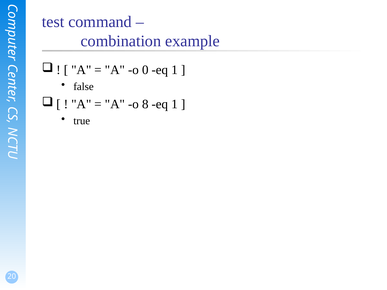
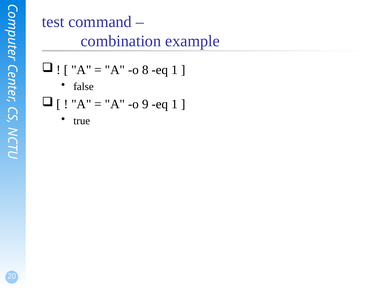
0: 0 -> 8 (145, 70)
8: 8 -> 9 (145, 104)
